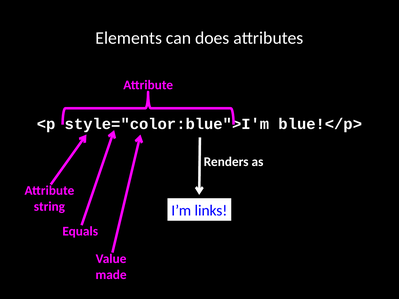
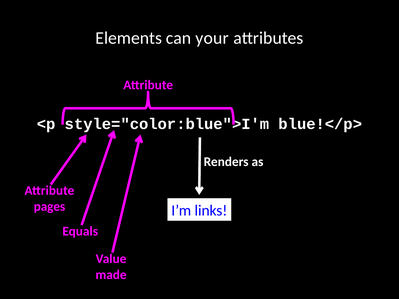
does: does -> your (212, 38)
string: string -> pages (49, 207)
